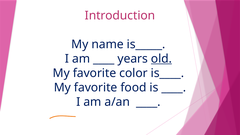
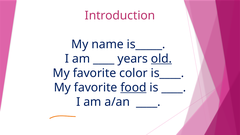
food underline: none -> present (133, 88)
